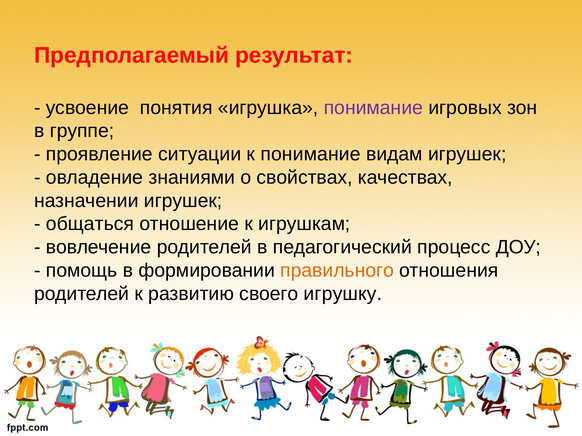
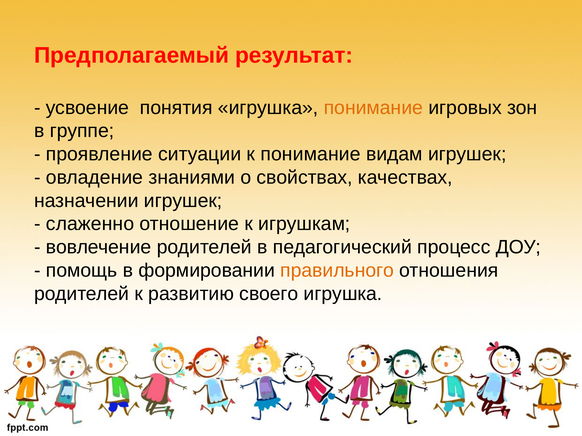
понимание colour: purple -> orange (373, 108)
общаться: общаться -> слаженно (90, 224)
своего игрушку: игрушку -> игрушка (343, 294)
